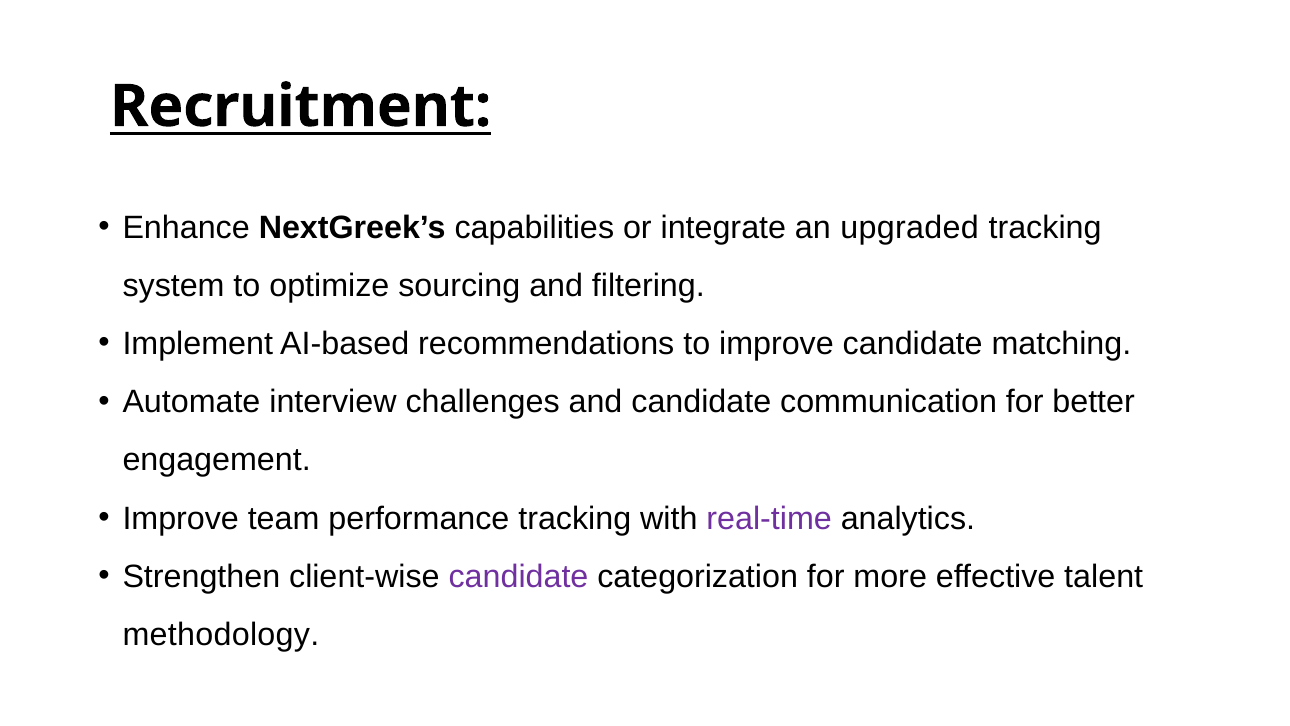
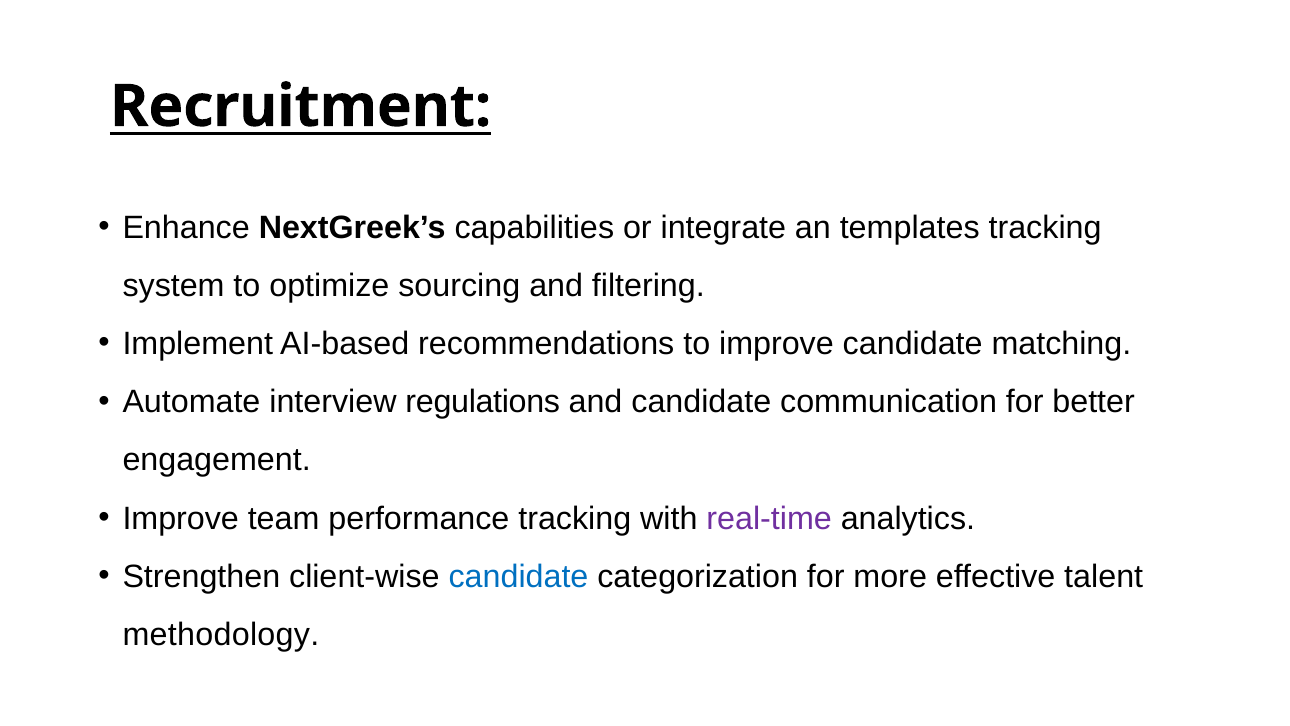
upgraded: upgraded -> templates (910, 228)
challenges: challenges -> regulations (483, 402)
candidate colour: purple -> blue (518, 576)
